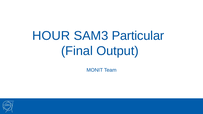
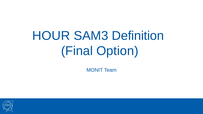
Particular: Particular -> Definition (138, 36)
Output: Output -> Option (117, 51)
